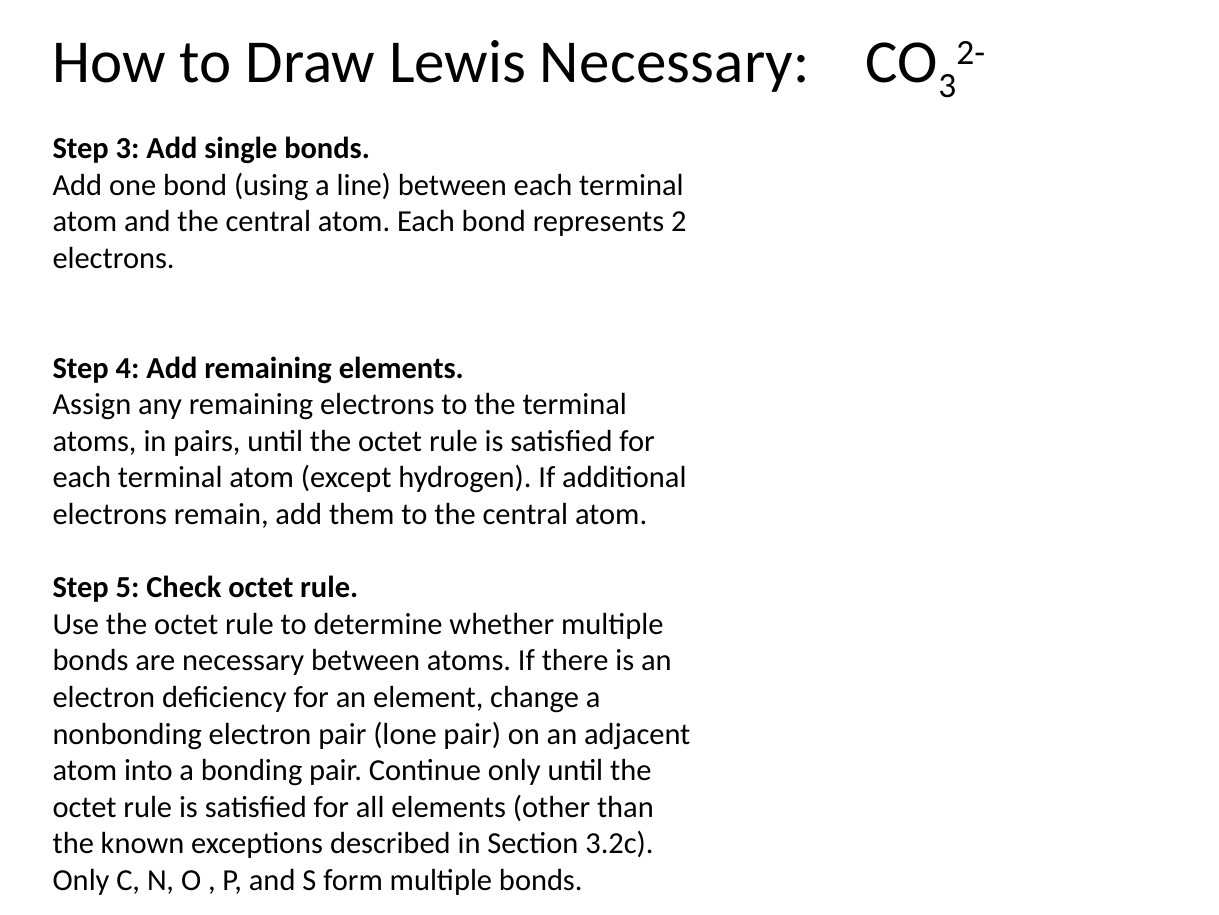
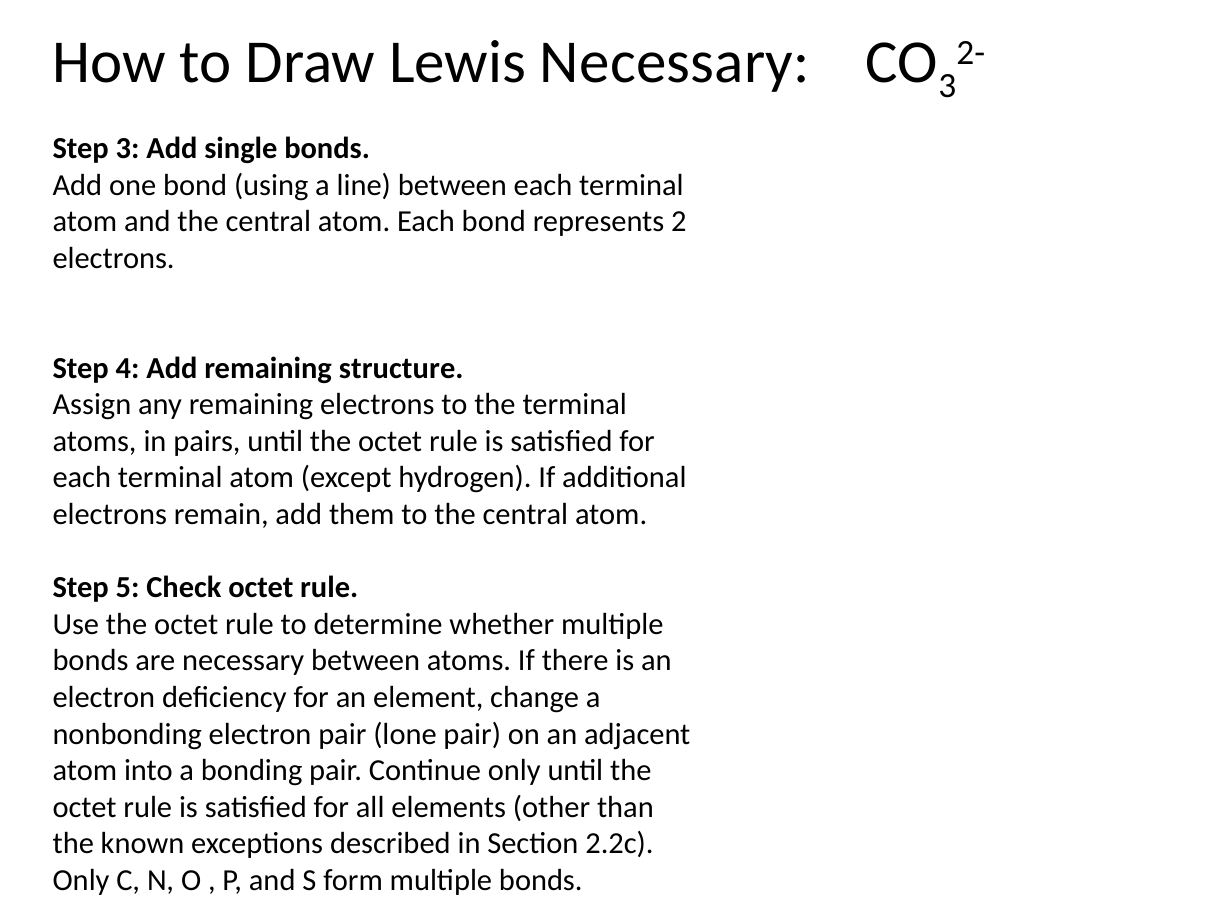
remaining elements: elements -> structure (401, 368)
3.2c: 3.2c -> 2.2c (619, 843)
